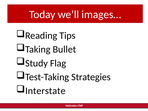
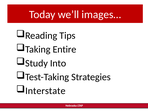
Bullet: Bullet -> Entire (64, 49)
Flag: Flag -> Into (58, 63)
